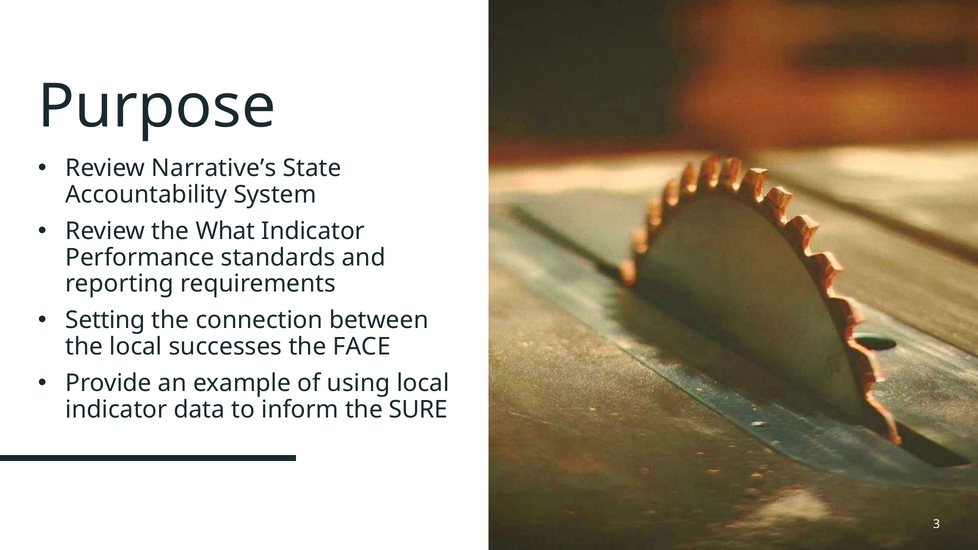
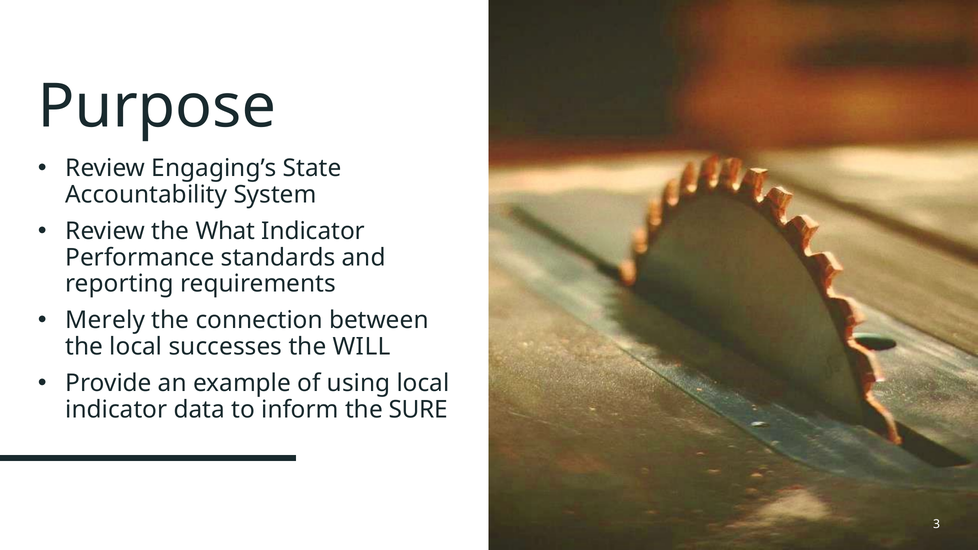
Narrative’s: Narrative’s -> Engaging’s (214, 168)
Setting: Setting -> Merely (105, 320)
FACE: FACE -> WILL (362, 347)
